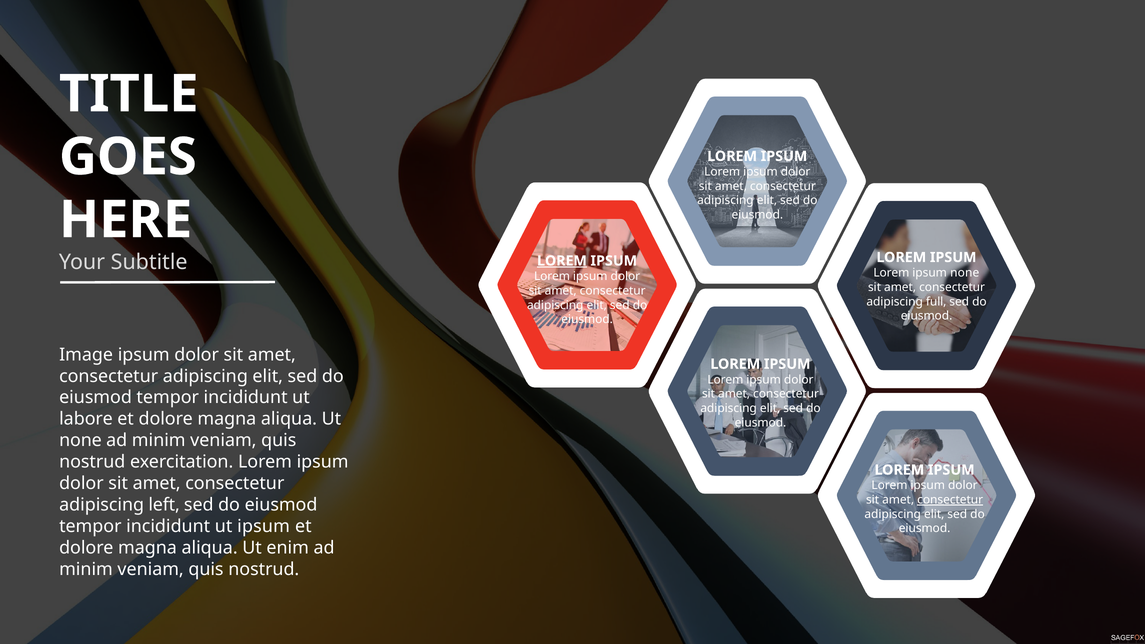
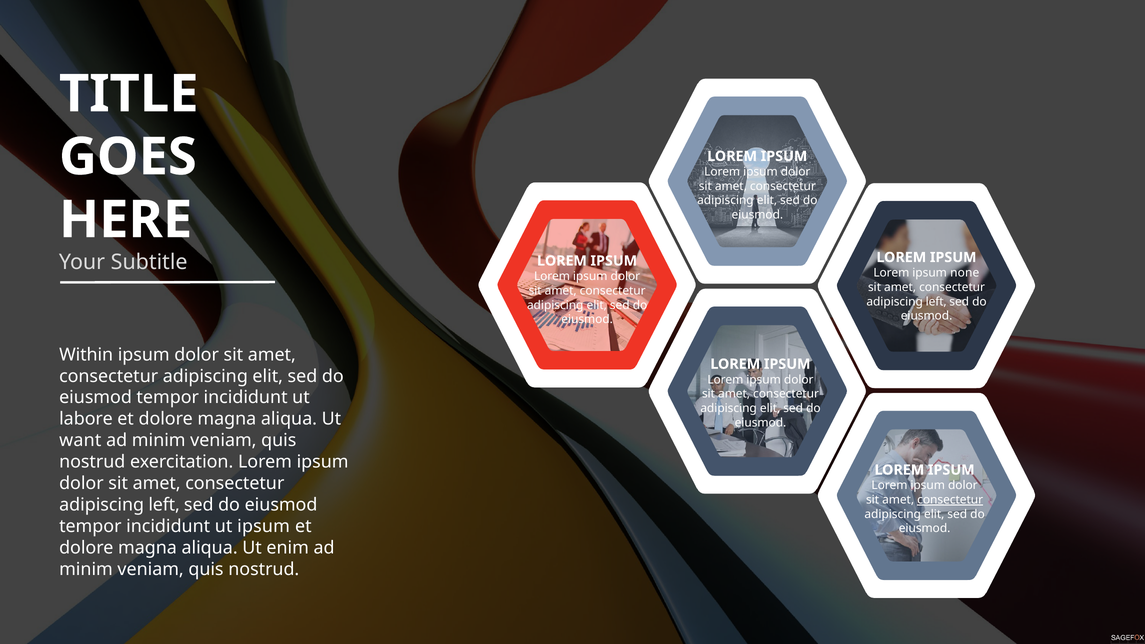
LOREM underline: present -> none (562, 261)
full: full -> left (936, 302)
Image: Image -> Within (86, 355)
none: none -> want (80, 441)
